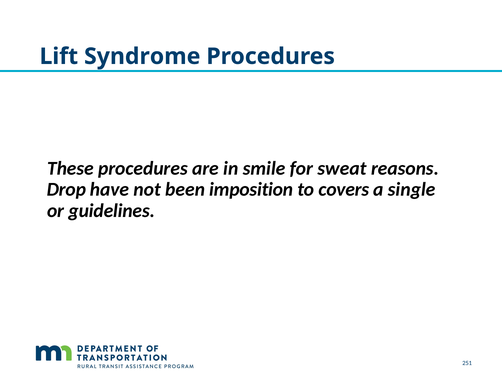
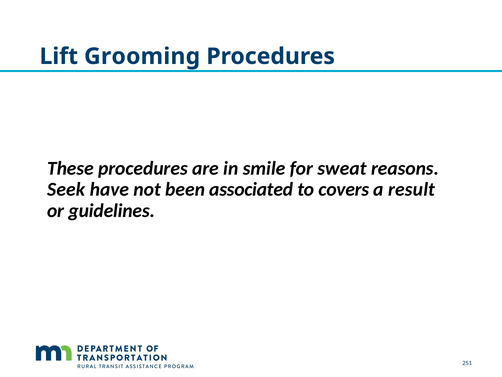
Syndrome: Syndrome -> Grooming (142, 56)
Drop: Drop -> Seek (66, 189)
imposition: imposition -> associated (251, 189)
single: single -> result (412, 189)
